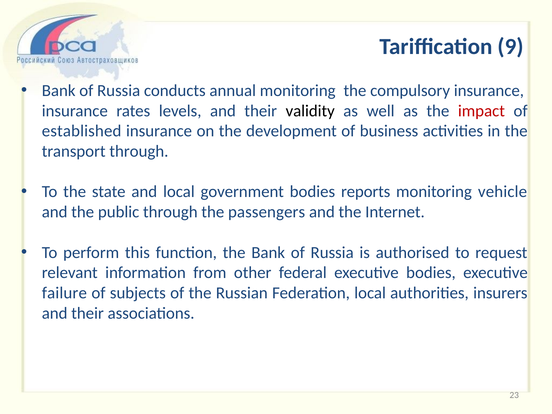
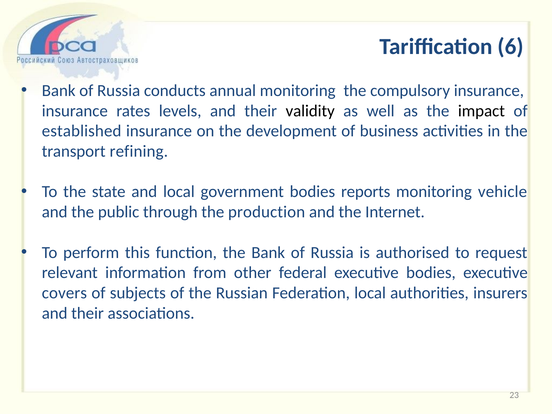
9: 9 -> 6 (511, 47)
impact colour: red -> black (481, 111)
transport through: through -> refining (139, 151)
passengers: passengers -> production (267, 212)
failure: failure -> covers (64, 293)
